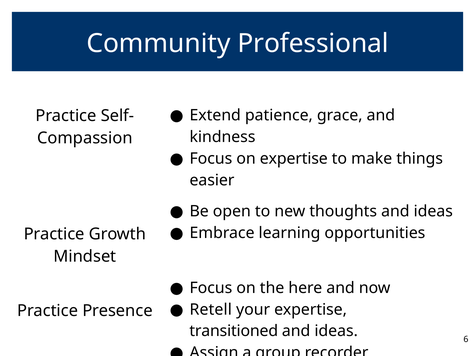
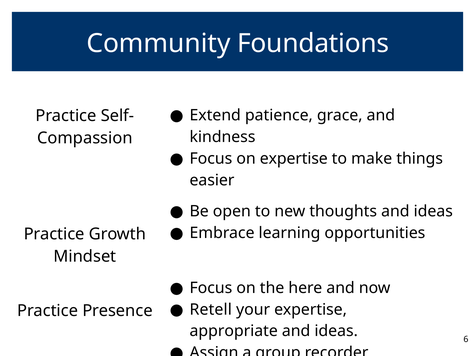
Professional: Professional -> Foundations (313, 43)
transitioned: transitioned -> appropriate (234, 331)
